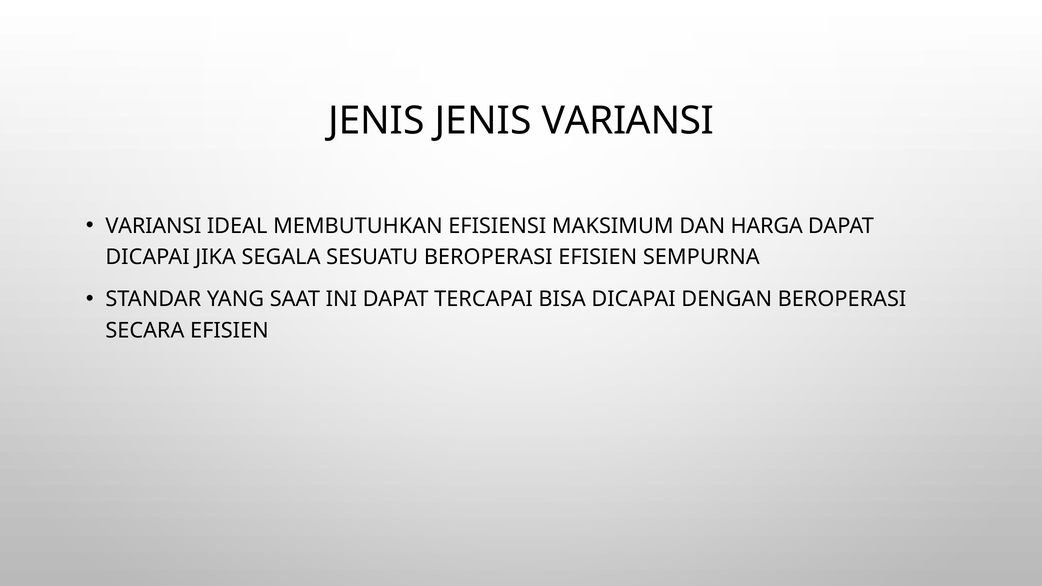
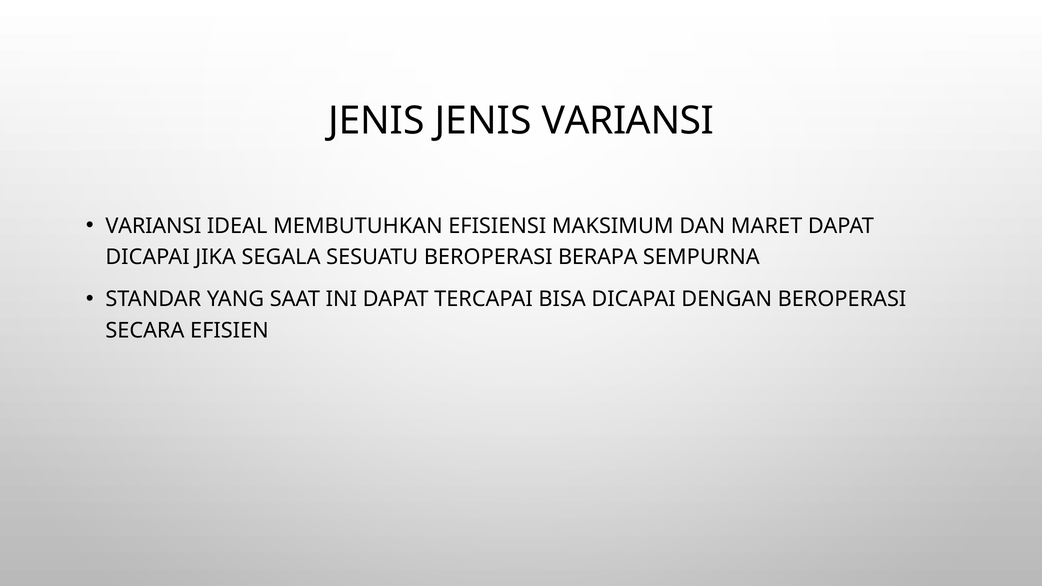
HARGA: HARGA -> MARET (767, 226)
BEROPERASI EFISIEN: EFISIEN -> BERAPA (598, 257)
